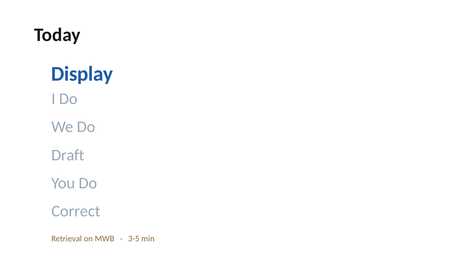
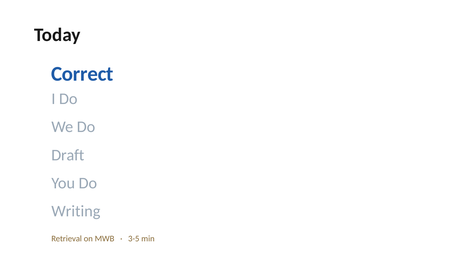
Display: Display -> Correct (82, 74)
Correct: Correct -> Writing (76, 211)
